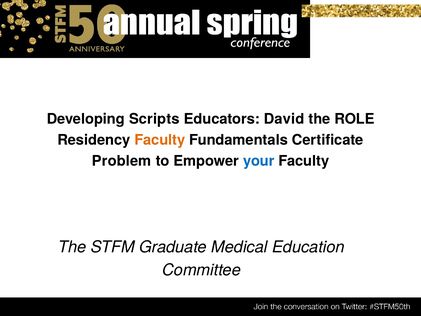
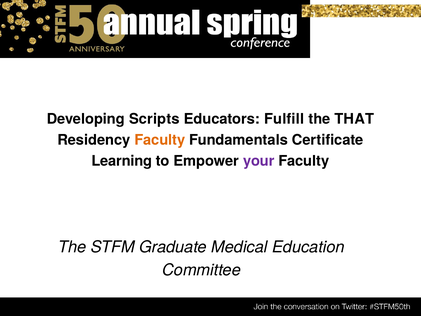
David: David -> Fulfill (284, 119)
ROLE: ROLE -> THAT (354, 119)
Problem: Problem -> Learning (122, 161)
your colour: blue -> purple (259, 161)
